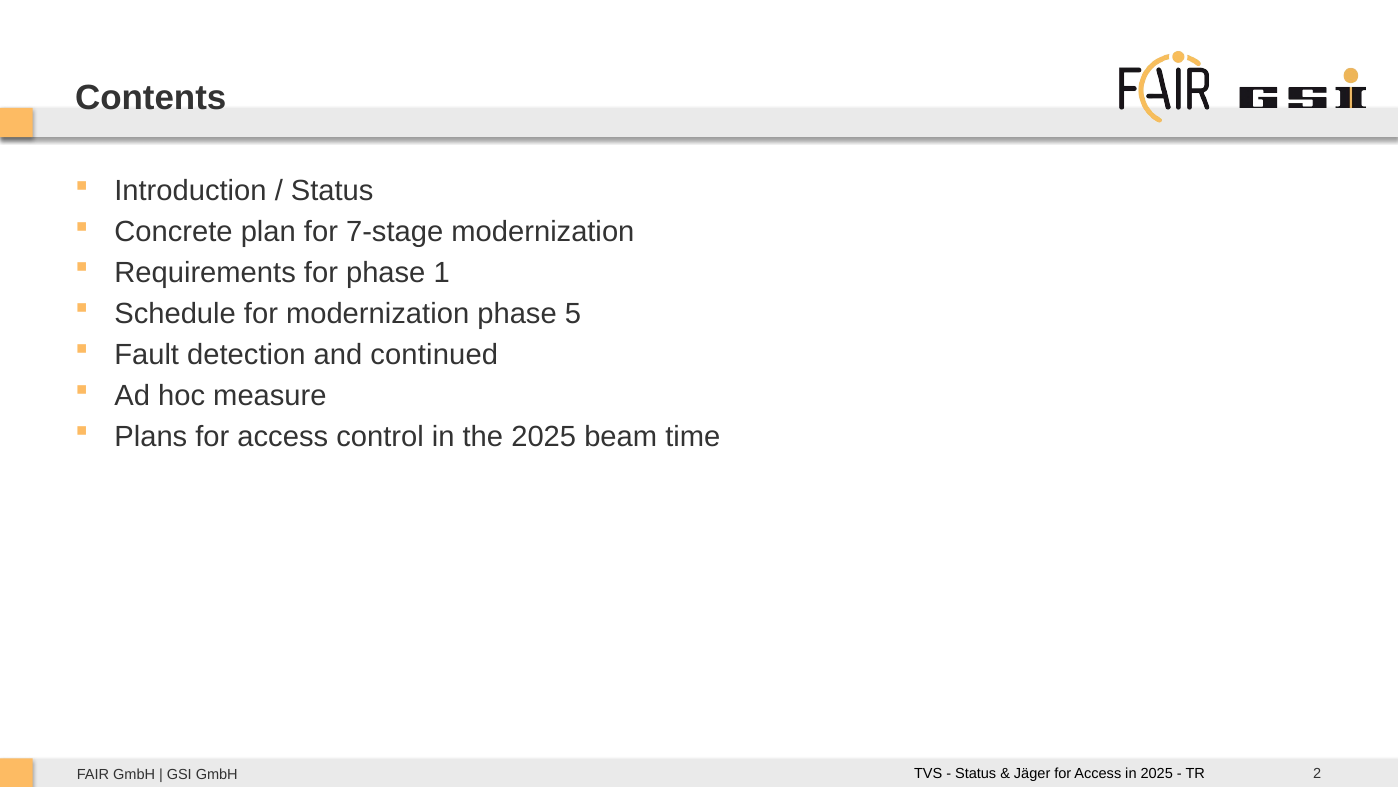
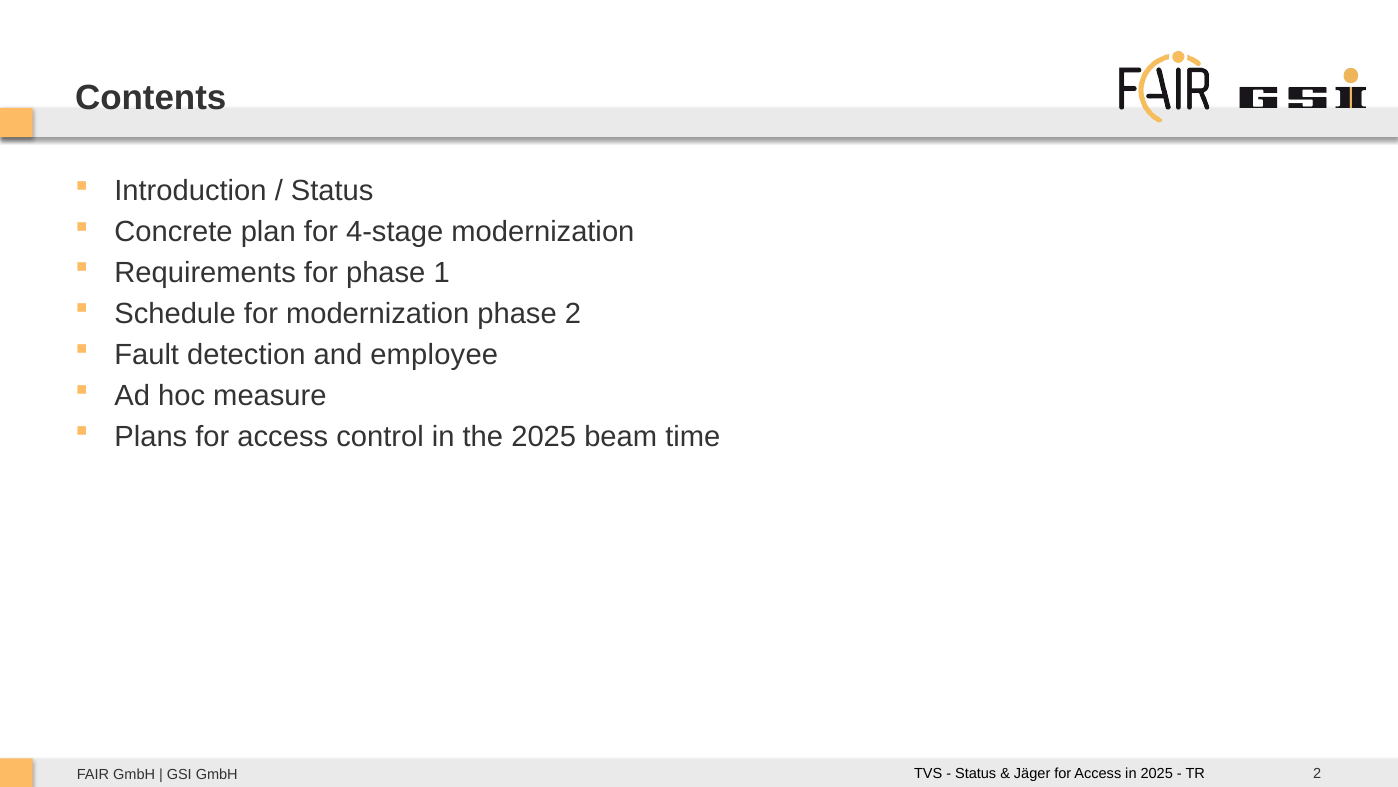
7-stage: 7-stage -> 4-stage (395, 232)
phase 5: 5 -> 2 (573, 314)
continued: continued -> employee (434, 354)
